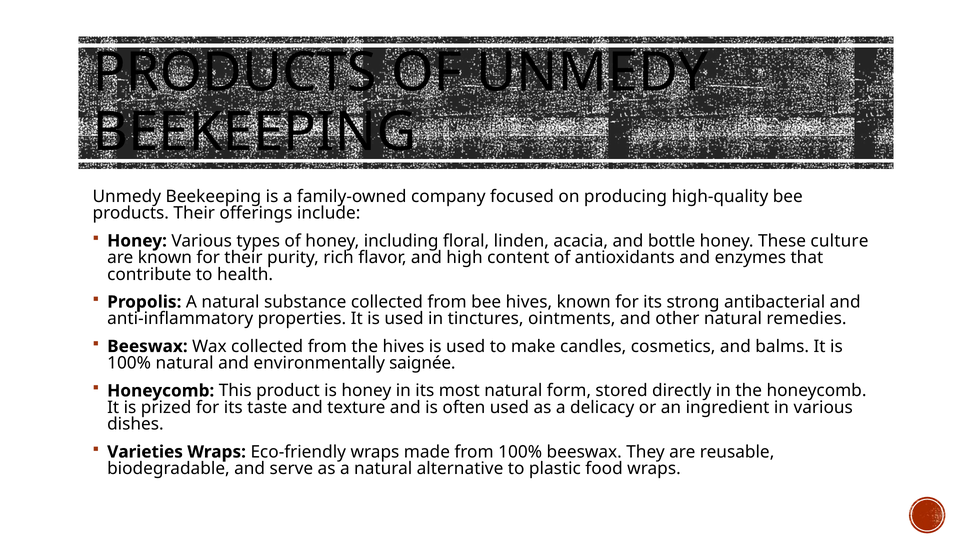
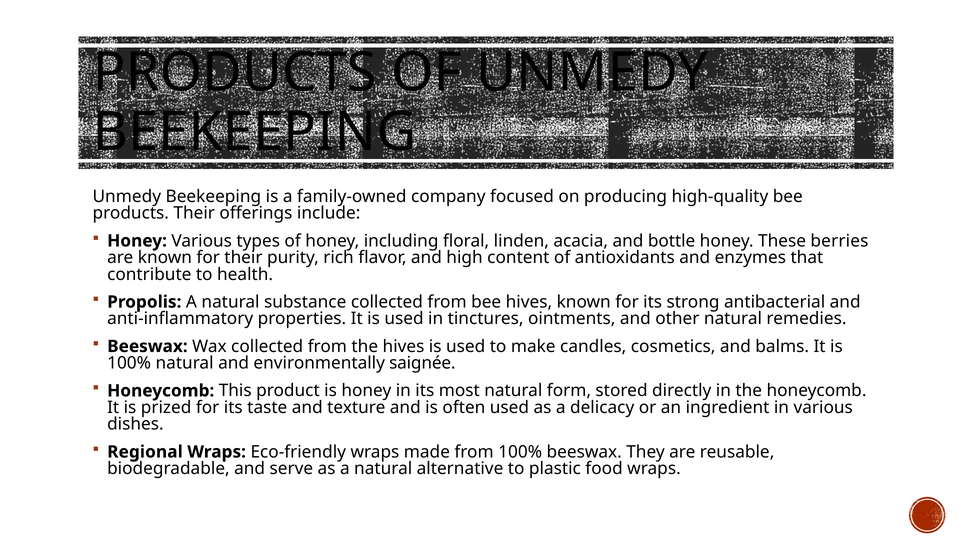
culture: culture -> berries (839, 241)
Varieties: Varieties -> Regional (145, 452)
